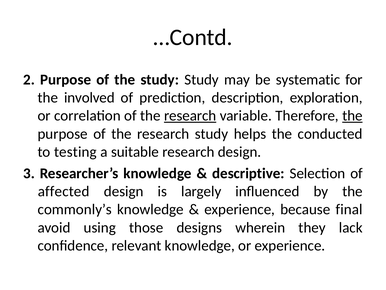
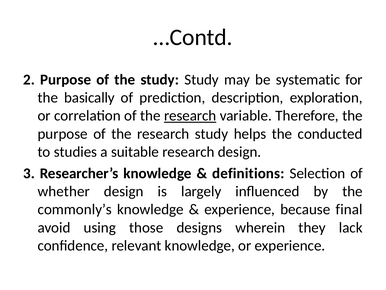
involved: involved -> basically (89, 98)
the underline: present -> none (352, 116)
testing: testing -> studies (75, 152)
descriptive: descriptive -> definitions (248, 173)
affected: affected -> whether (64, 191)
